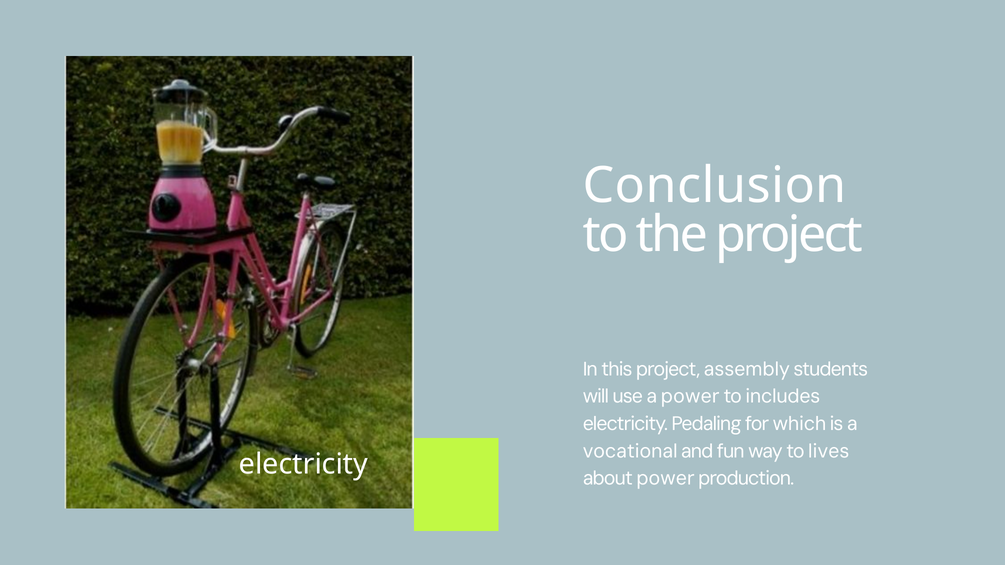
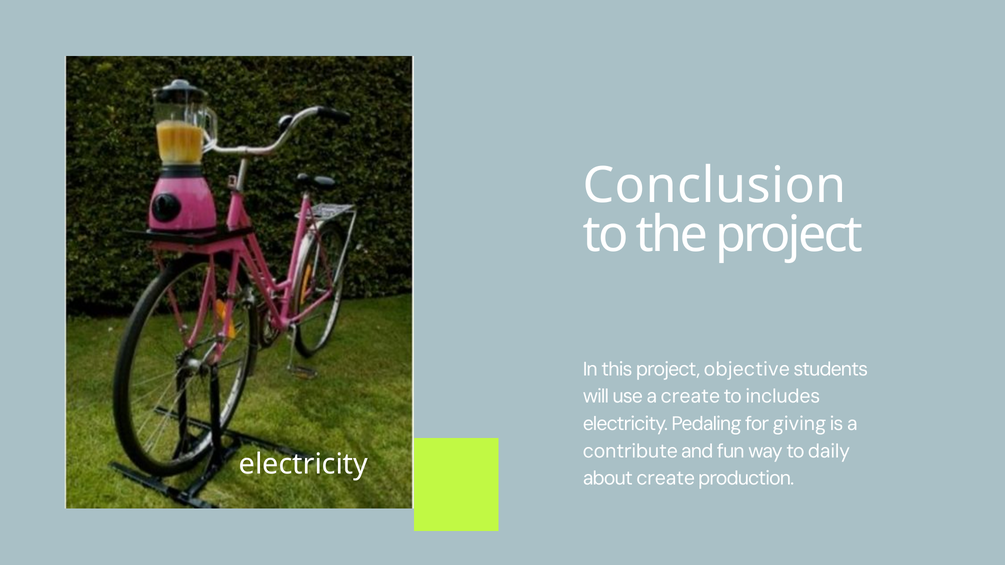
assembly: assembly -> objective (747, 369)
a power: power -> create (690, 397)
which: which -> giving (799, 424)
vocational: vocational -> contribute (630, 451)
lives: lives -> daily (829, 451)
about power: power -> create (666, 479)
